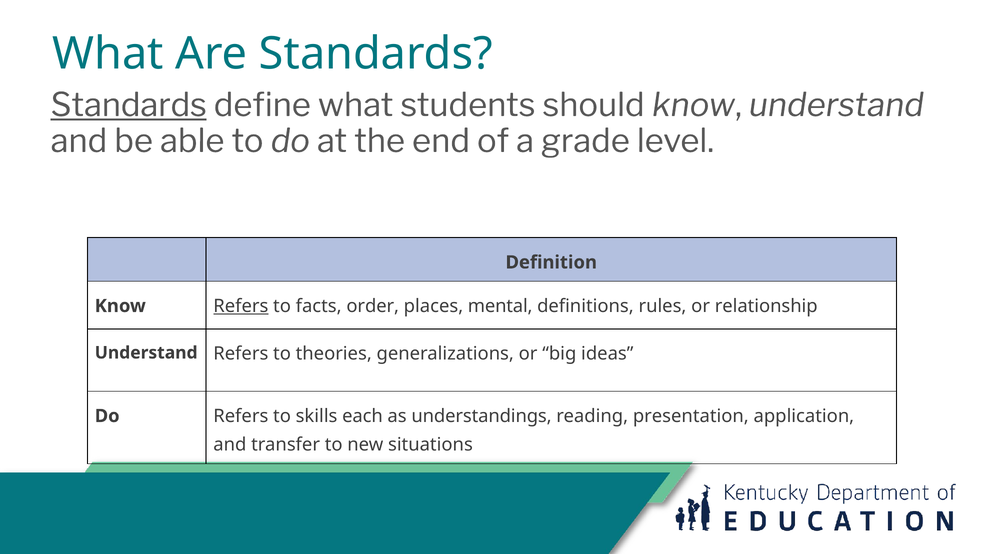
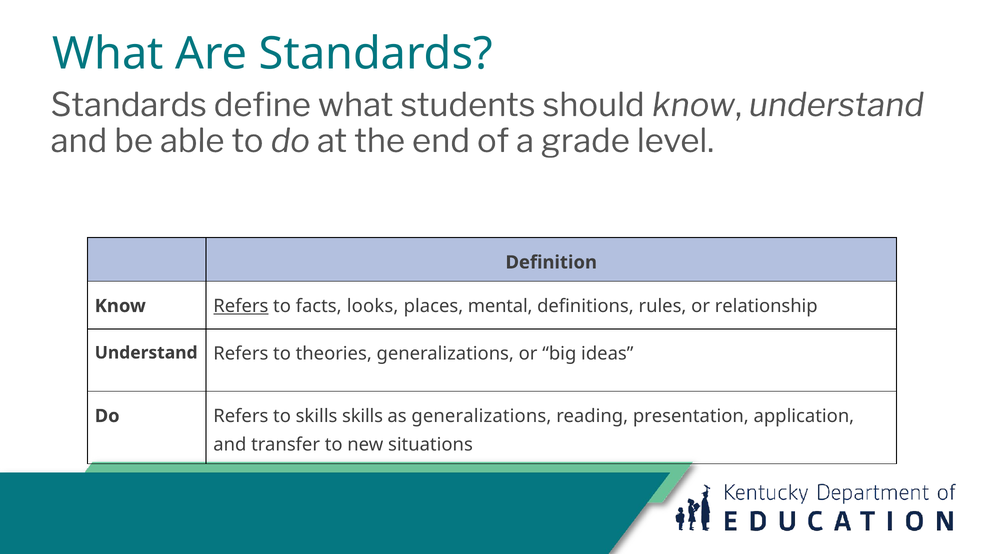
Standards underline: present -> none (129, 105)
order: order -> looks (373, 306)
skills each: each -> skills (363, 416)
as understandings: understandings -> generalizations (481, 416)
